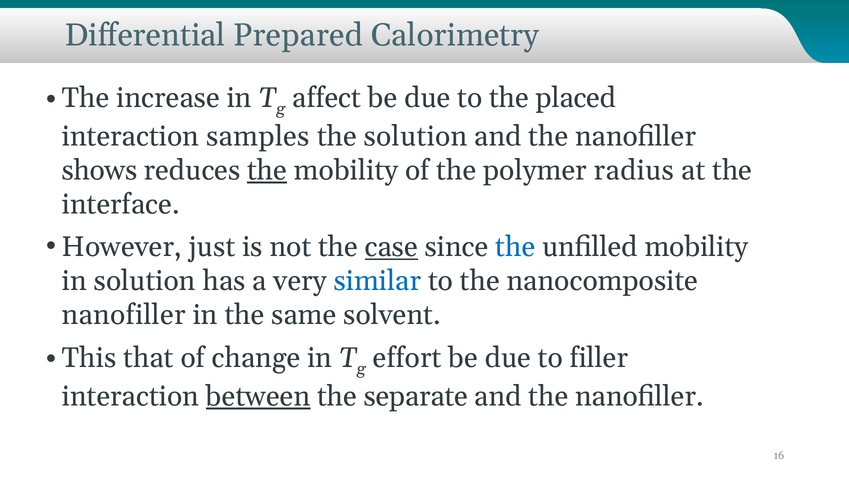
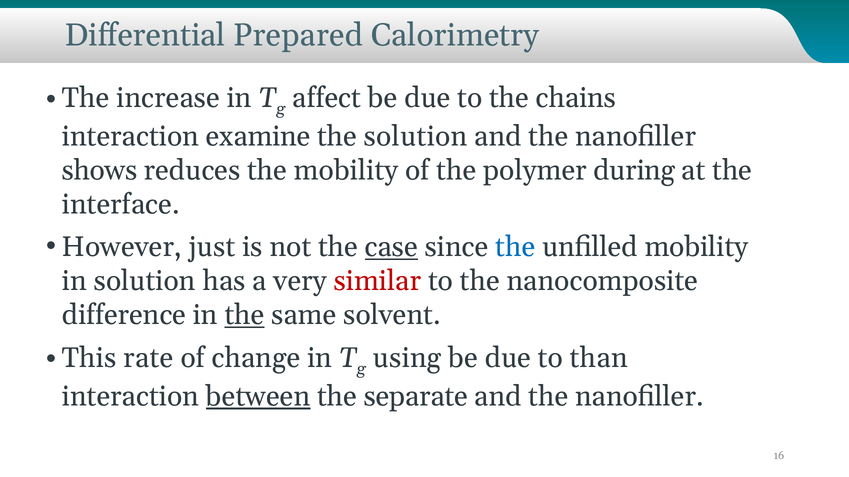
placed: placed -> chains (576, 98)
samples: samples -> examine (258, 137)
the underline: present -> none (267, 171)
radius: radius -> during (634, 171)
similar colour: blue -> red (377, 281)
nanofiller: nanofiller -> difference (124, 315)
the underline: none -> present (245, 315)
that: that -> rate (148, 358)
effort: effort -> using (407, 358)
filler: filler -> than (599, 358)
